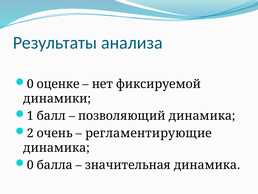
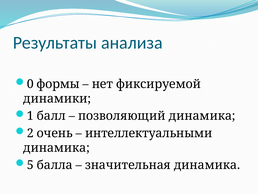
оценке: оценке -> формы (58, 84)
регламентирующие: регламентирующие -> интеллектуальными (149, 133)
0: 0 -> 5 (30, 165)
